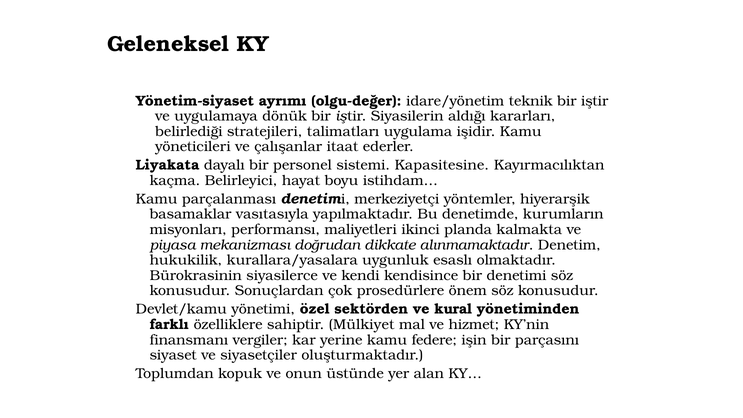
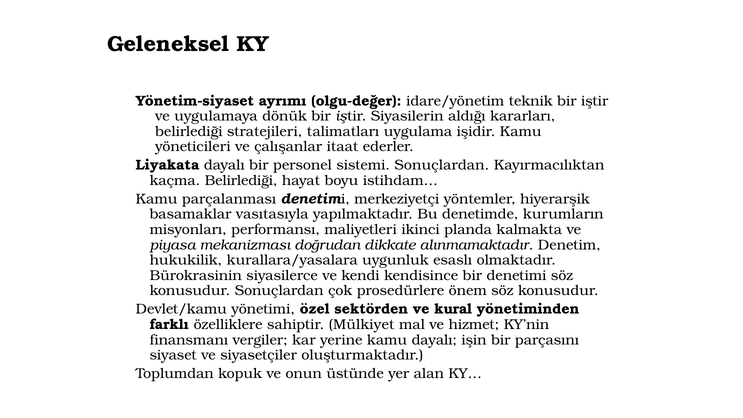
sistemi Kapasitesine: Kapasitesine -> Sonuçlardan (442, 165)
kaçma Belirleyici: Belirleyici -> Belirlediği (241, 180)
kamu federe: federe -> dayalı (434, 340)
